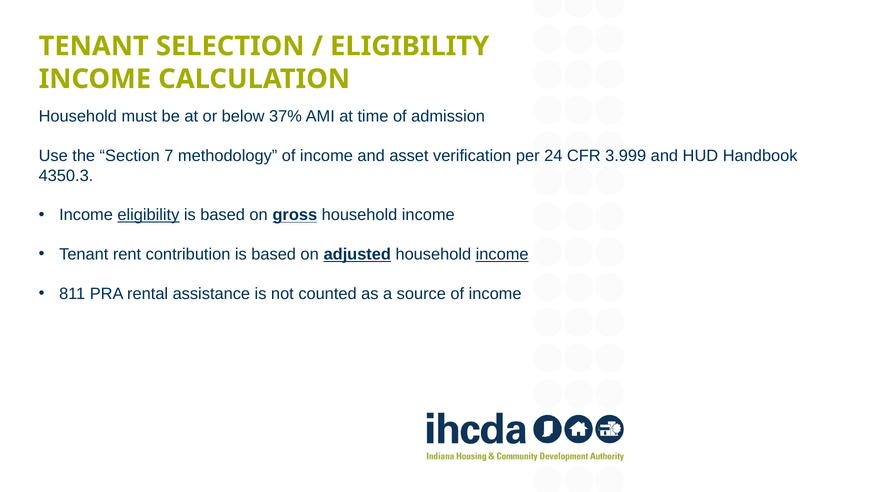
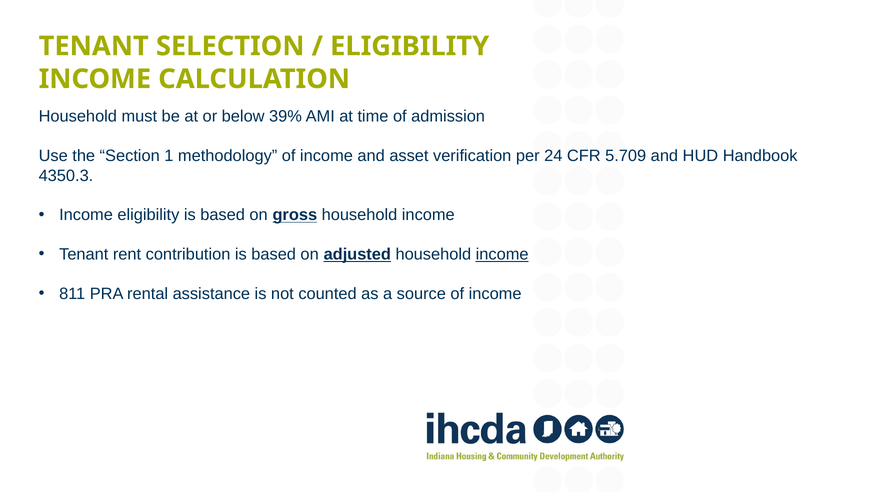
37%: 37% -> 39% (286, 117)
7: 7 -> 1 (169, 156)
3.999: 3.999 -> 5.709 (626, 156)
eligibility underline: present -> none (148, 215)
